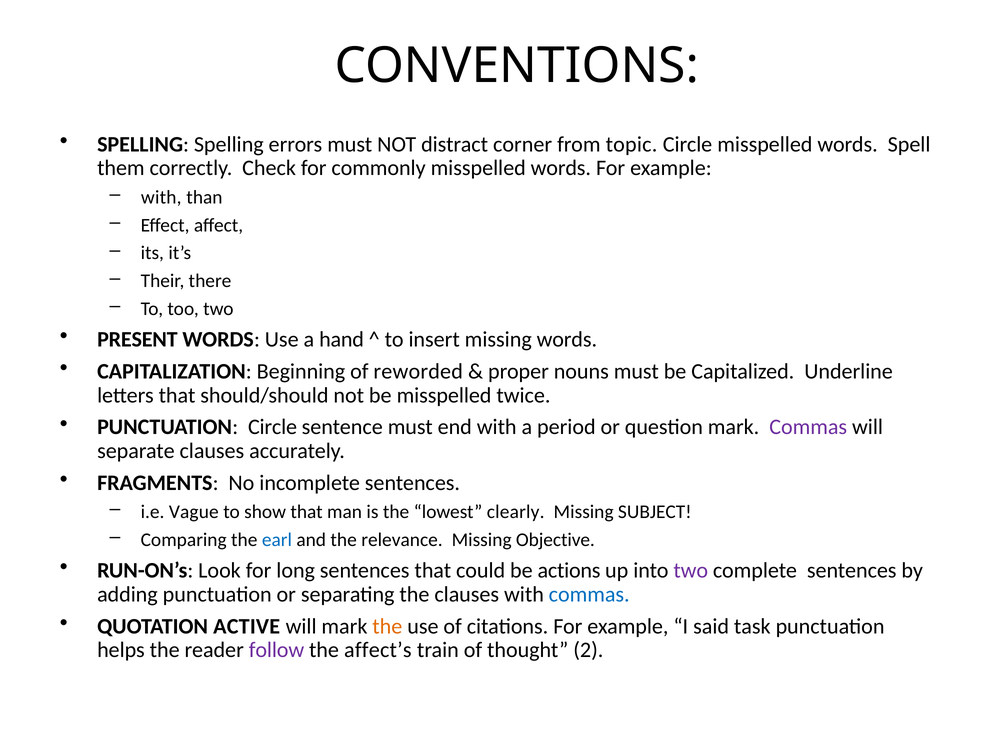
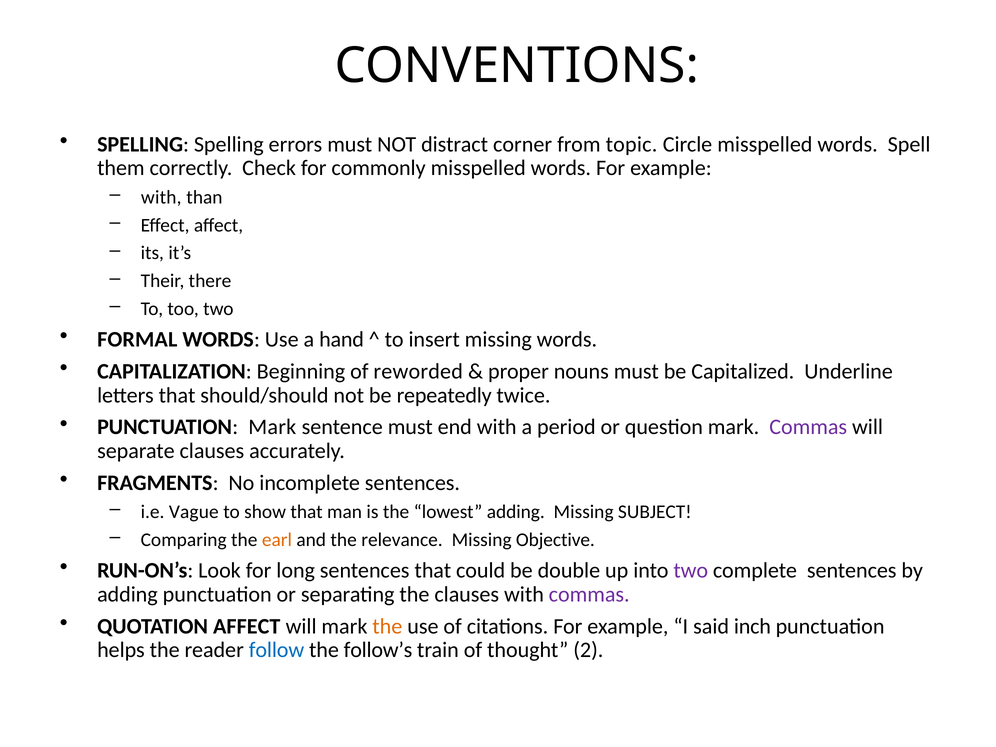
PRESENT: PRESENT -> FORMAL (137, 340)
be misspelled: misspelled -> repeatedly (444, 395)
PUNCTUATION Circle: Circle -> Mark (272, 427)
lowest clearly: clearly -> adding (516, 512)
earl colour: blue -> orange (277, 540)
actions: actions -> double (569, 571)
commas colour: blue -> purple (589, 594)
QUOTATION ACTIVE: ACTIVE -> AFFECT (247, 626)
task: task -> inch (752, 626)
follow colour: purple -> blue (276, 650)
affect’s: affect’s -> follow’s (378, 650)
